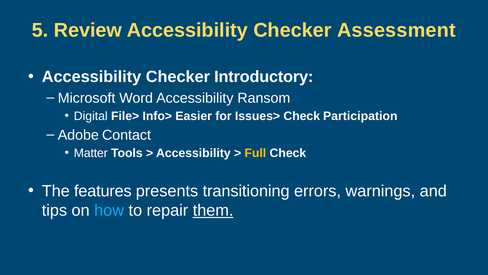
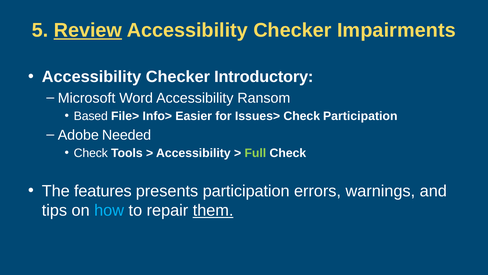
Review underline: none -> present (88, 30)
Assessment: Assessment -> Impairments (396, 30)
Digital: Digital -> Based (91, 116)
Contact: Contact -> Needed (127, 135)
Matter: Matter -> Check (91, 153)
Full colour: yellow -> light green (255, 153)
presents transitioning: transitioning -> participation (246, 191)
